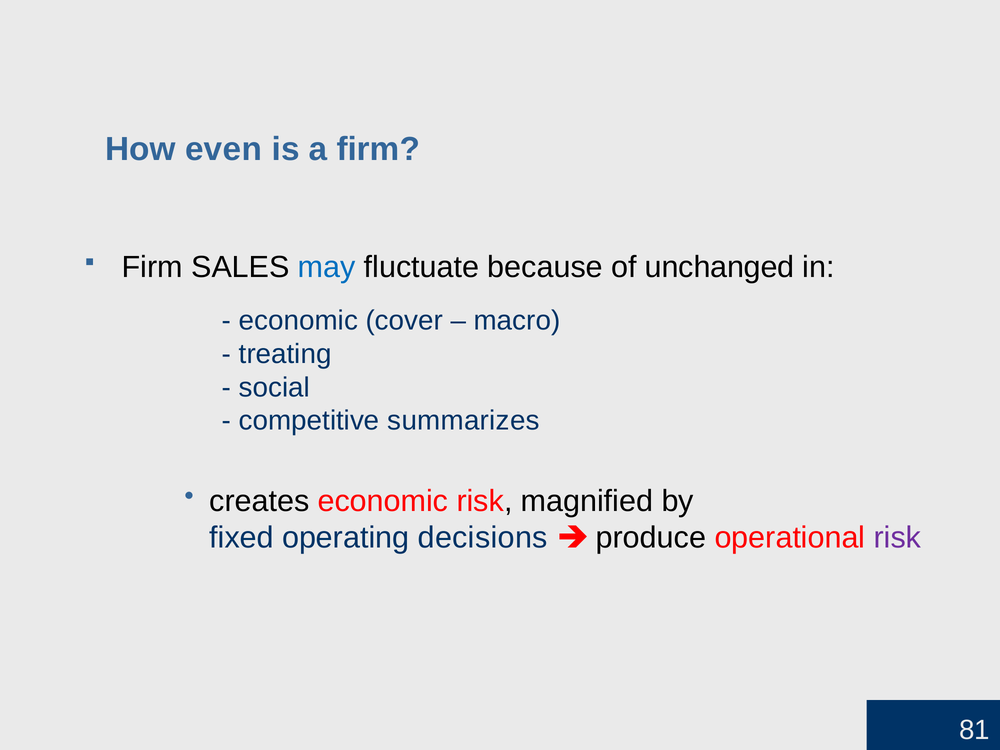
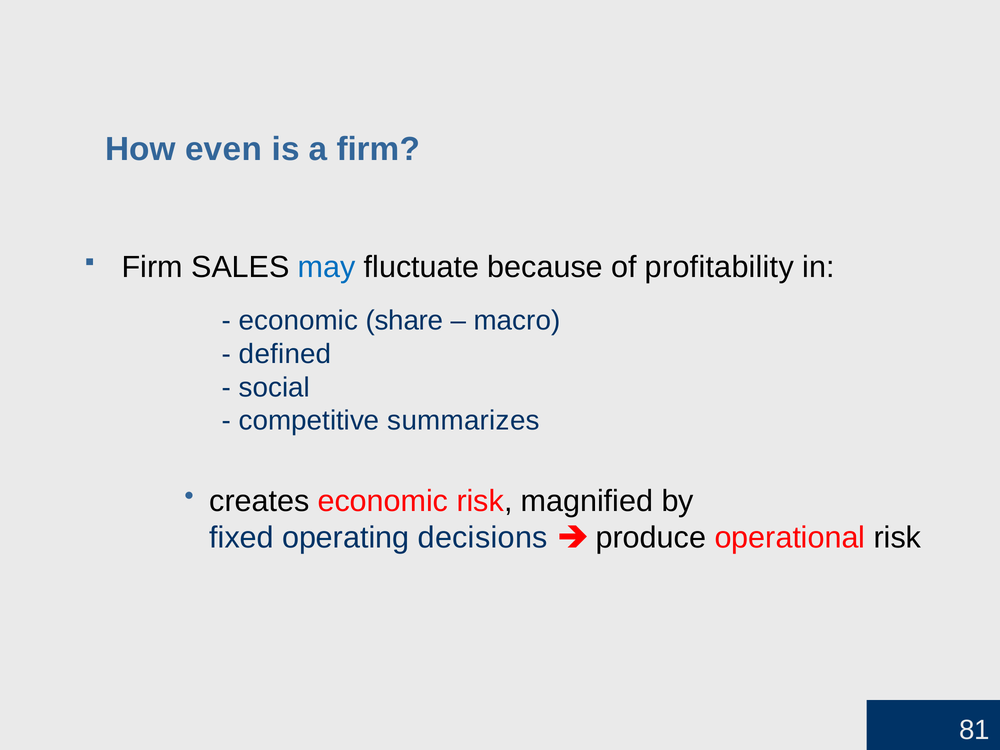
unchanged: unchanged -> profitability (719, 267)
cover: cover -> share (404, 321)
treating: treating -> defined (285, 354)
risk colour: purple -> black (897, 538)
